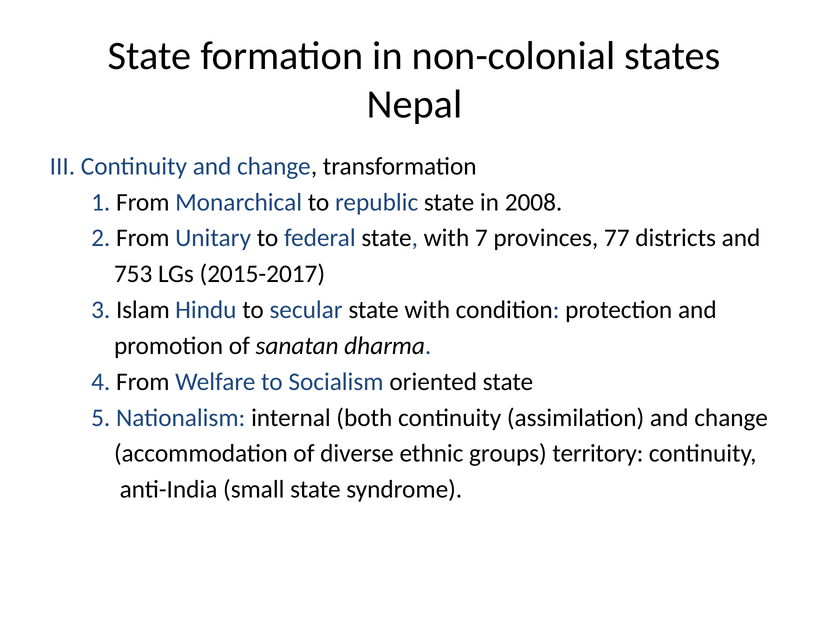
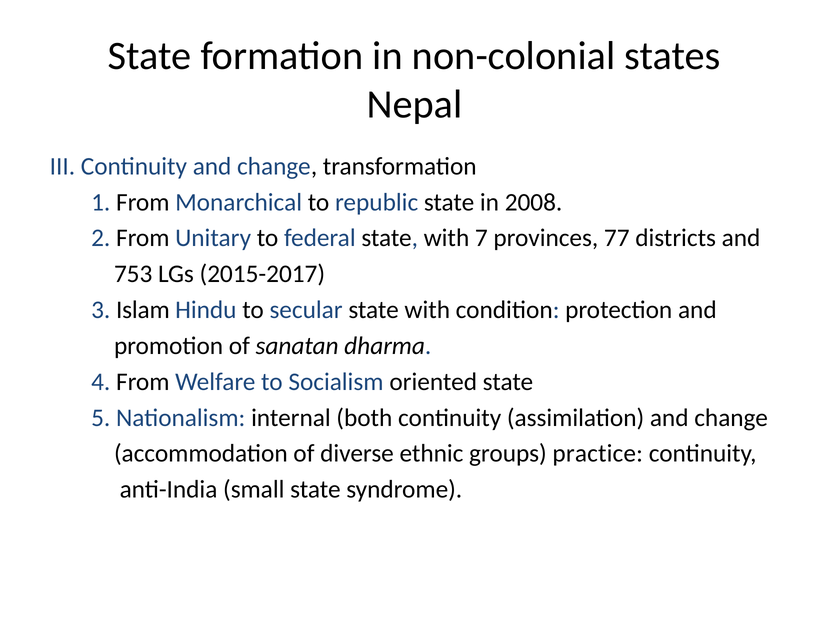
territory: territory -> practice (598, 453)
